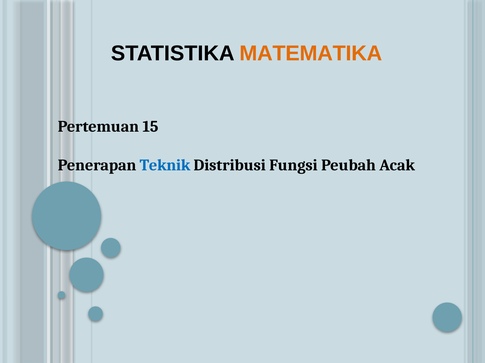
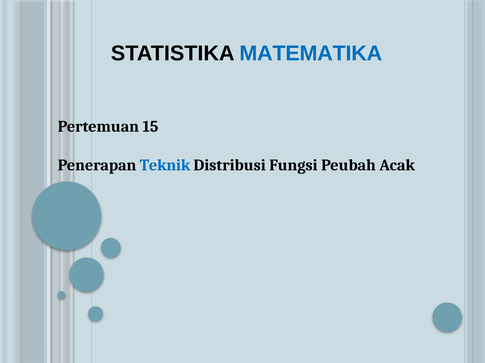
MATEMATIKA colour: orange -> blue (311, 53)
